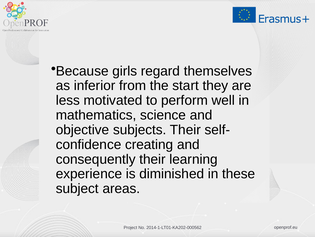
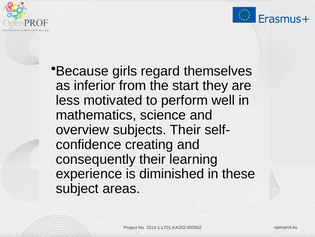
objective: objective -> overview (83, 129)
